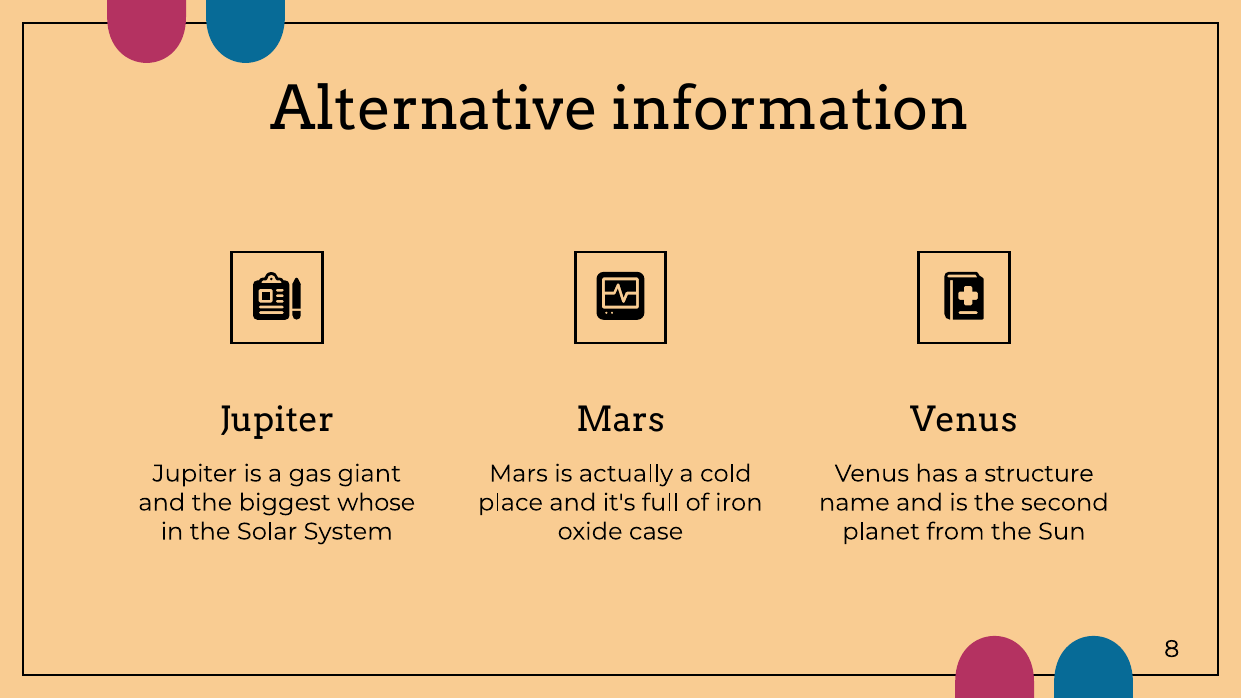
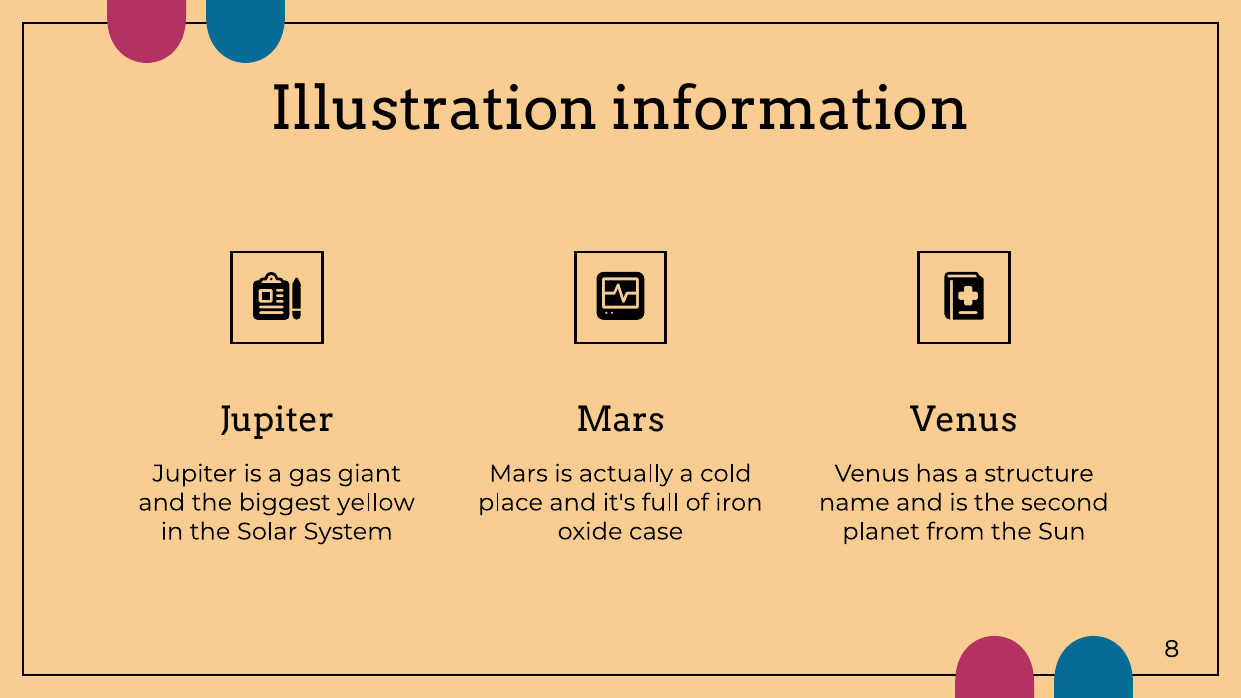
Alternative: Alternative -> Illustration (435, 110)
whose: whose -> yellow (376, 503)
